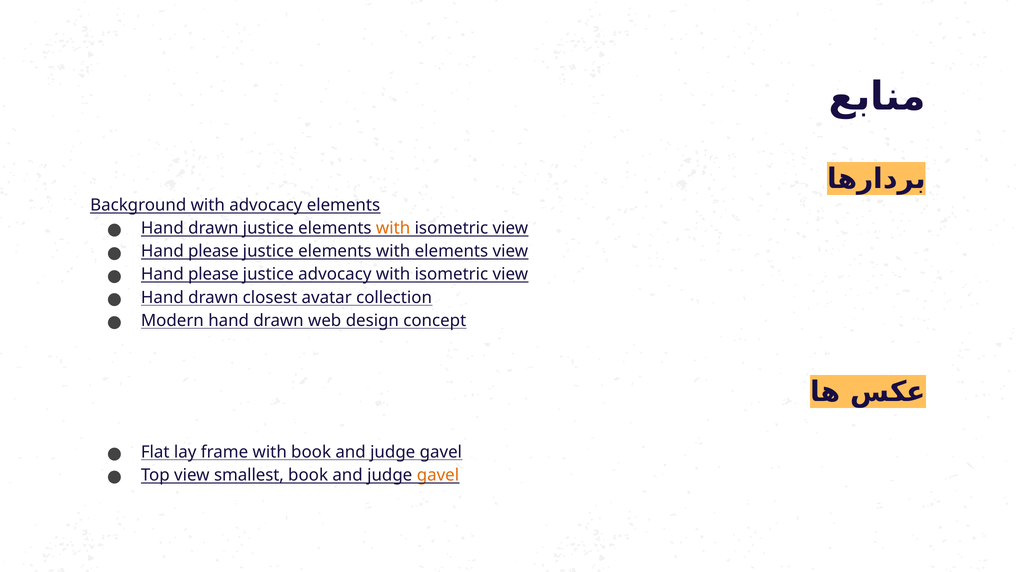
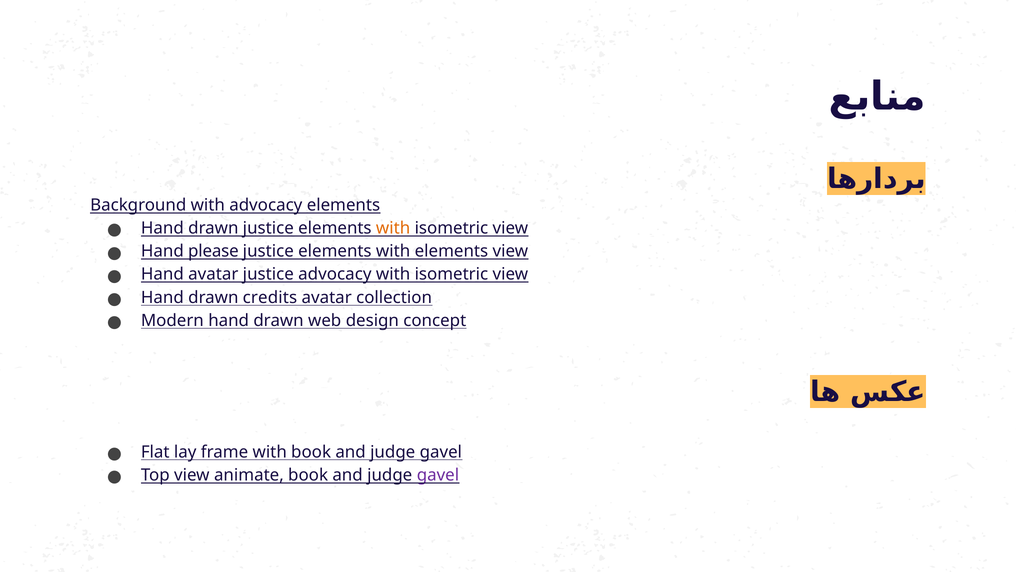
please: please -> avatar (213, 274)
closest: closest -> credits (270, 297)
smallest: smallest -> animate (249, 475)
gavel colour: orange -> purple (438, 475)
